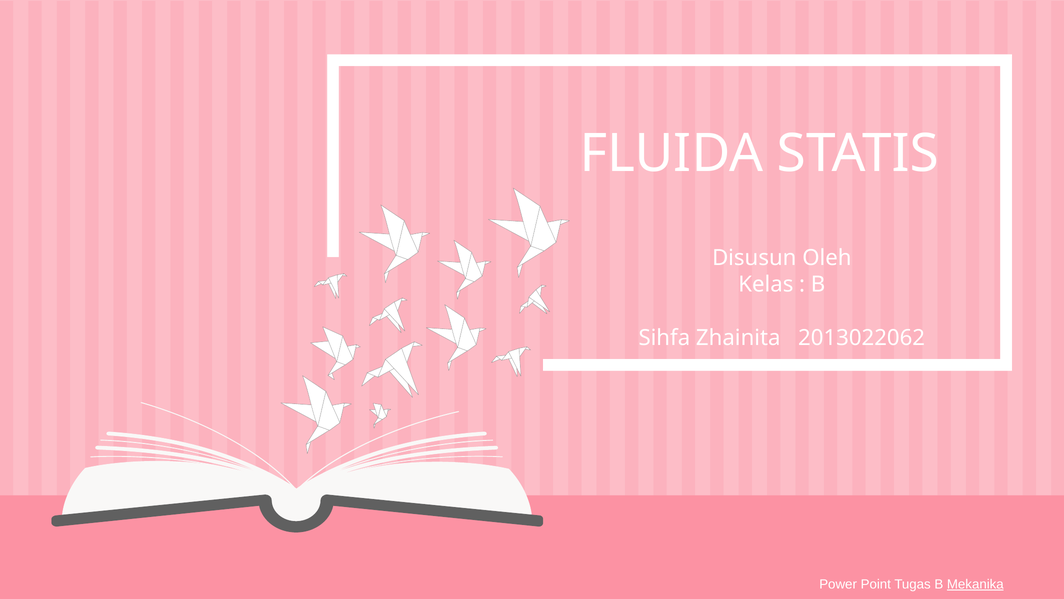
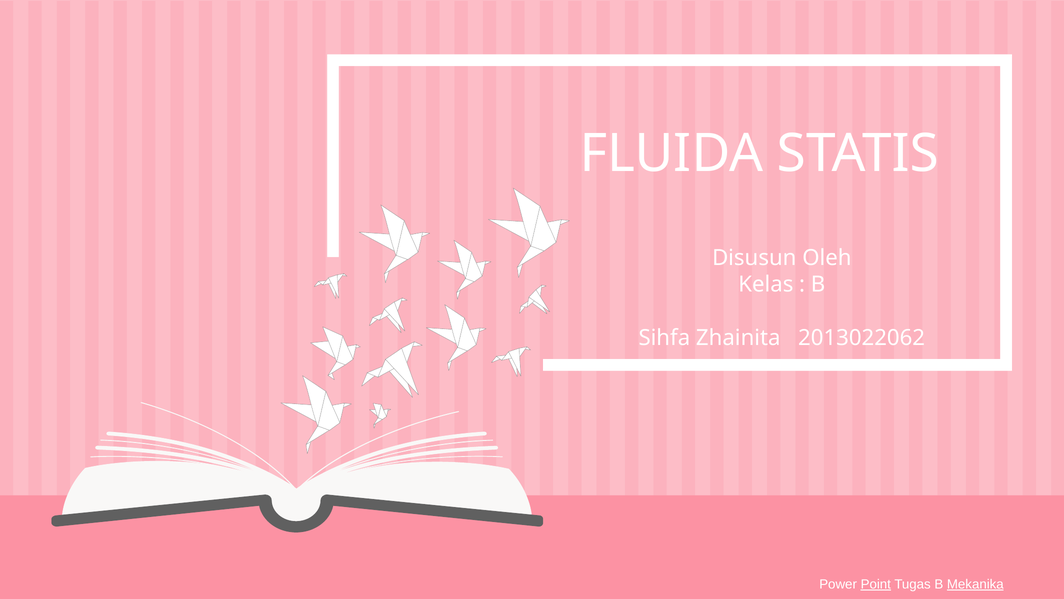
Point underline: none -> present (876, 584)
